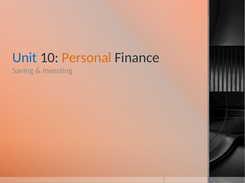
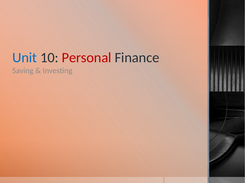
Personal colour: orange -> red (87, 58)
